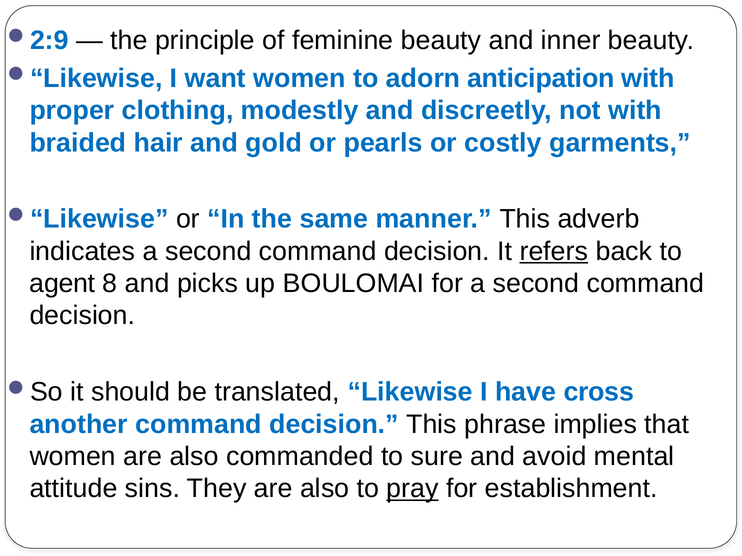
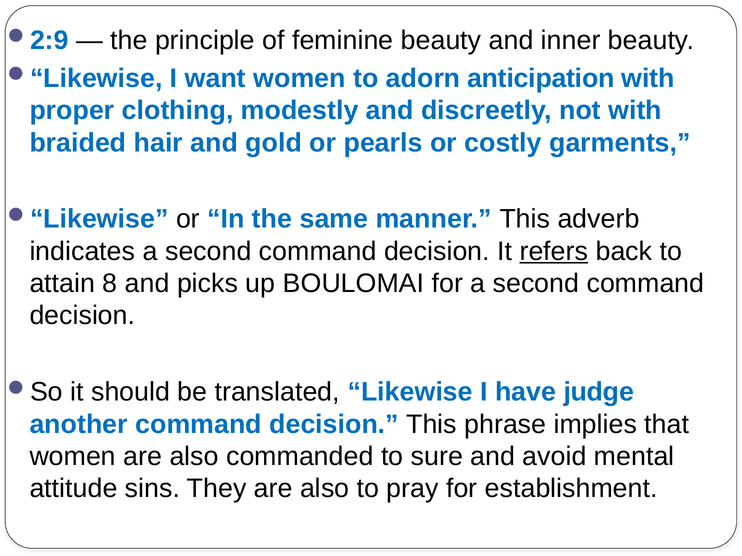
agent: agent -> attain (62, 284)
cross: cross -> judge (599, 392)
pray underline: present -> none (413, 489)
